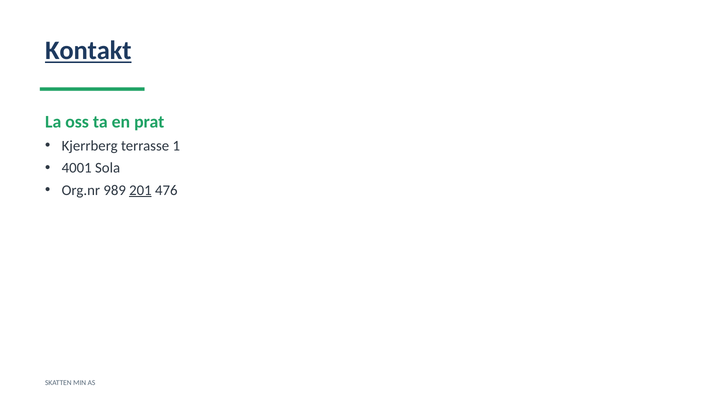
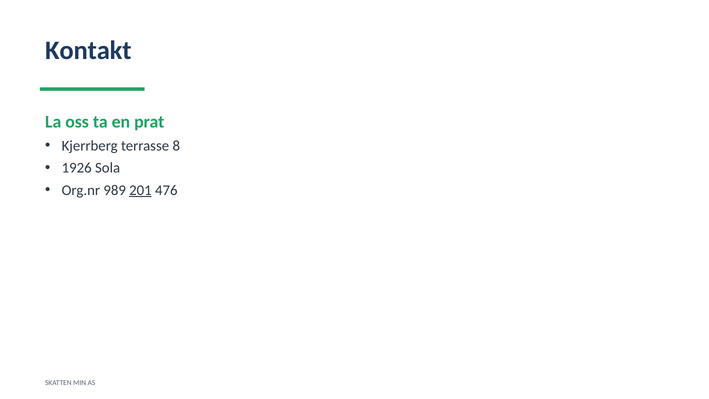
Kontakt underline: present -> none (88, 51)
1: 1 -> 8 (176, 146)
4001: 4001 -> 1926 (77, 168)
